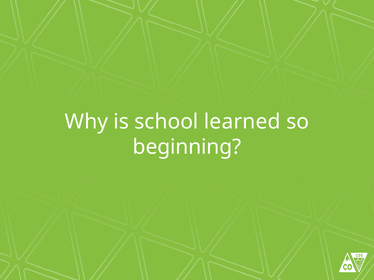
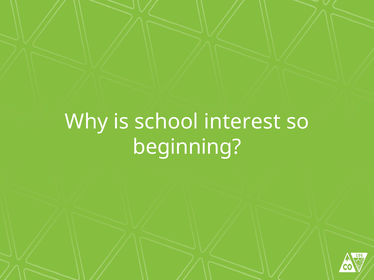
learned: learned -> interest (242, 122)
